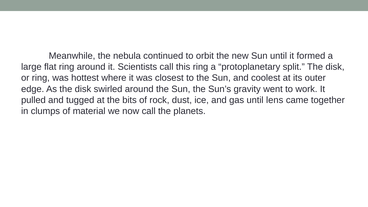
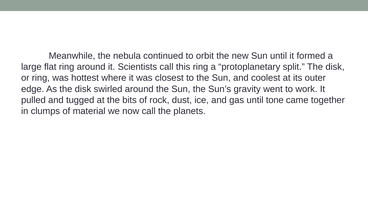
lens: lens -> tone (275, 100)
